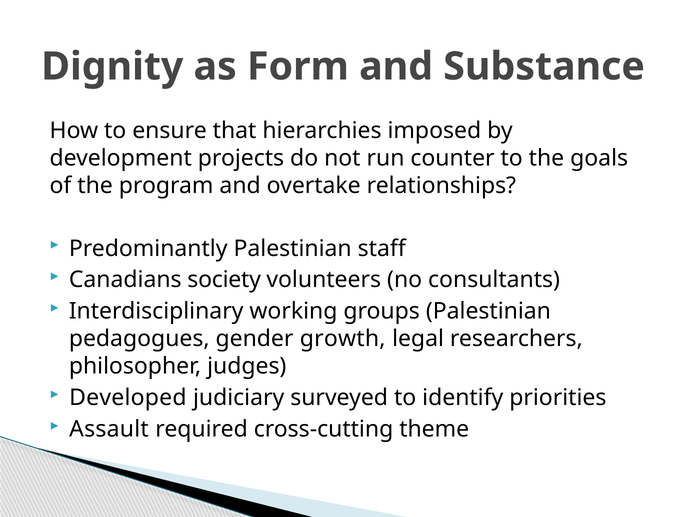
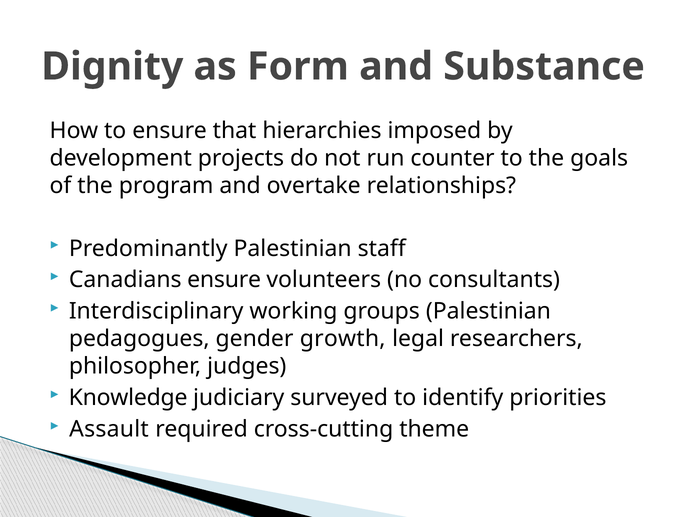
Canadians society: society -> ensure (224, 280)
Developed: Developed -> Knowledge (128, 398)
